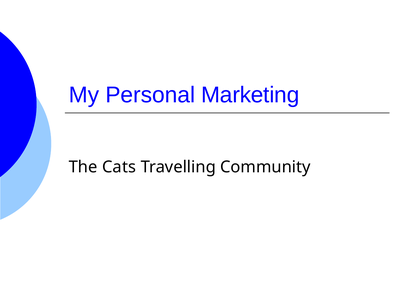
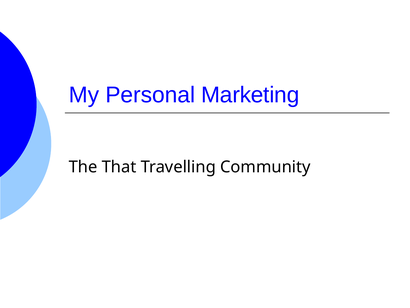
Cats: Cats -> That (119, 167)
